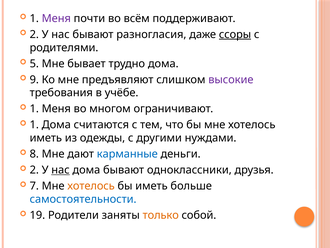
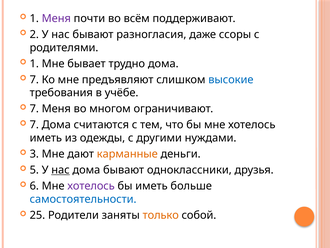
ссоры underline: present -> none (235, 34)
5: 5 -> 1 (34, 64)
9: 9 -> 7 (34, 79)
высокие colour: purple -> blue (231, 79)
1: 1 -> 7 (34, 109)
1: 1 -> 7 (34, 125)
8: 8 -> 3 (34, 154)
карманные colour: blue -> orange (127, 154)
2: 2 -> 5 (34, 170)
7: 7 -> 6 (34, 186)
хотелось colour: orange -> purple (91, 186)
19: 19 -> 25 (37, 215)
